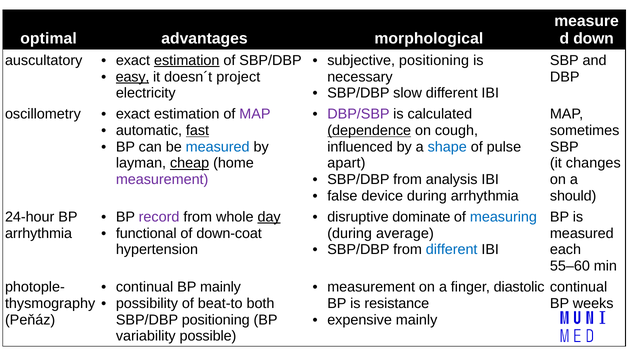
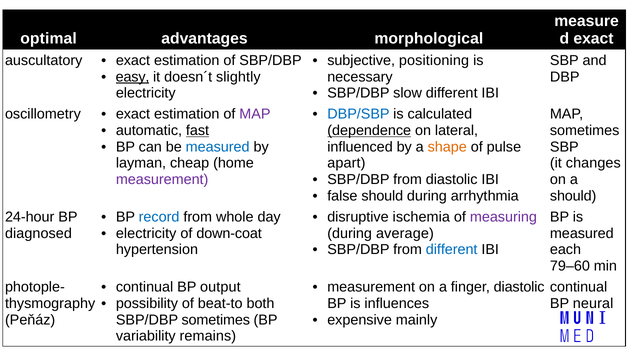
down: down -> exact (593, 39)
estimation underline: present -> none (187, 60)
project: project -> slightly (238, 77)
DBP/SBP colour: purple -> blue (358, 114)
cough: cough -> lateral (456, 131)
shape colour: blue -> orange (447, 147)
cheap underline: present -> none (190, 163)
from analysis: analysis -> diastolic (452, 180)
false device: device -> should (382, 196)
record colour: purple -> blue (159, 217)
day underline: present -> none (269, 217)
dominate: dominate -> ischemia (421, 217)
measuring colour: blue -> purple (503, 217)
arrhythmia: arrhythmia -> diagnosed (38, 233)
functional: functional -> electricity (146, 233)
55–60: 55–60 -> 79–60 (570, 266)
BP mainly: mainly -> output (220, 287)
resistance: resistance -> influences (397, 304)
weeks: weeks -> neural (593, 304)
SBP/DBP positioning: positioning -> sometimes (216, 320)
possible: possible -> remains (208, 336)
